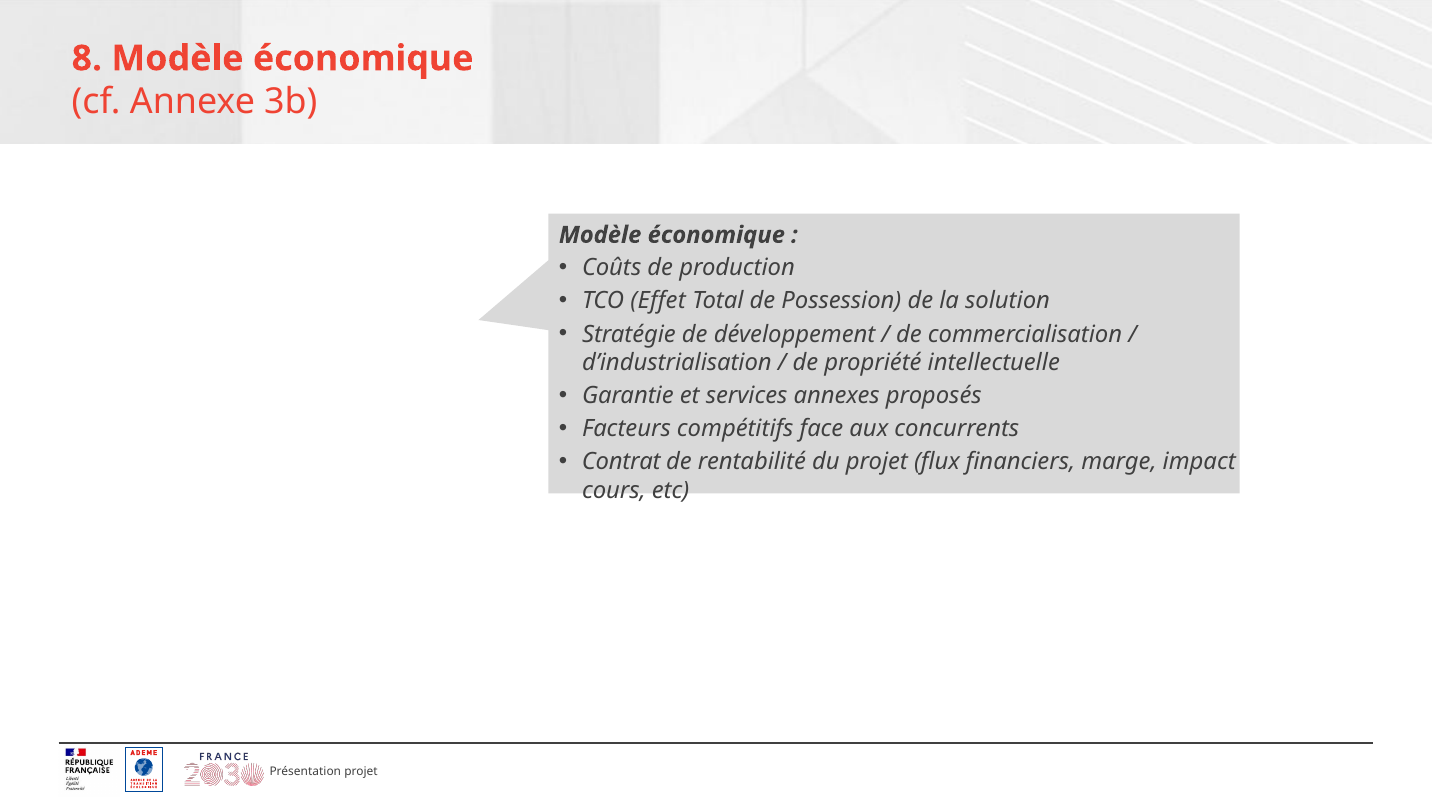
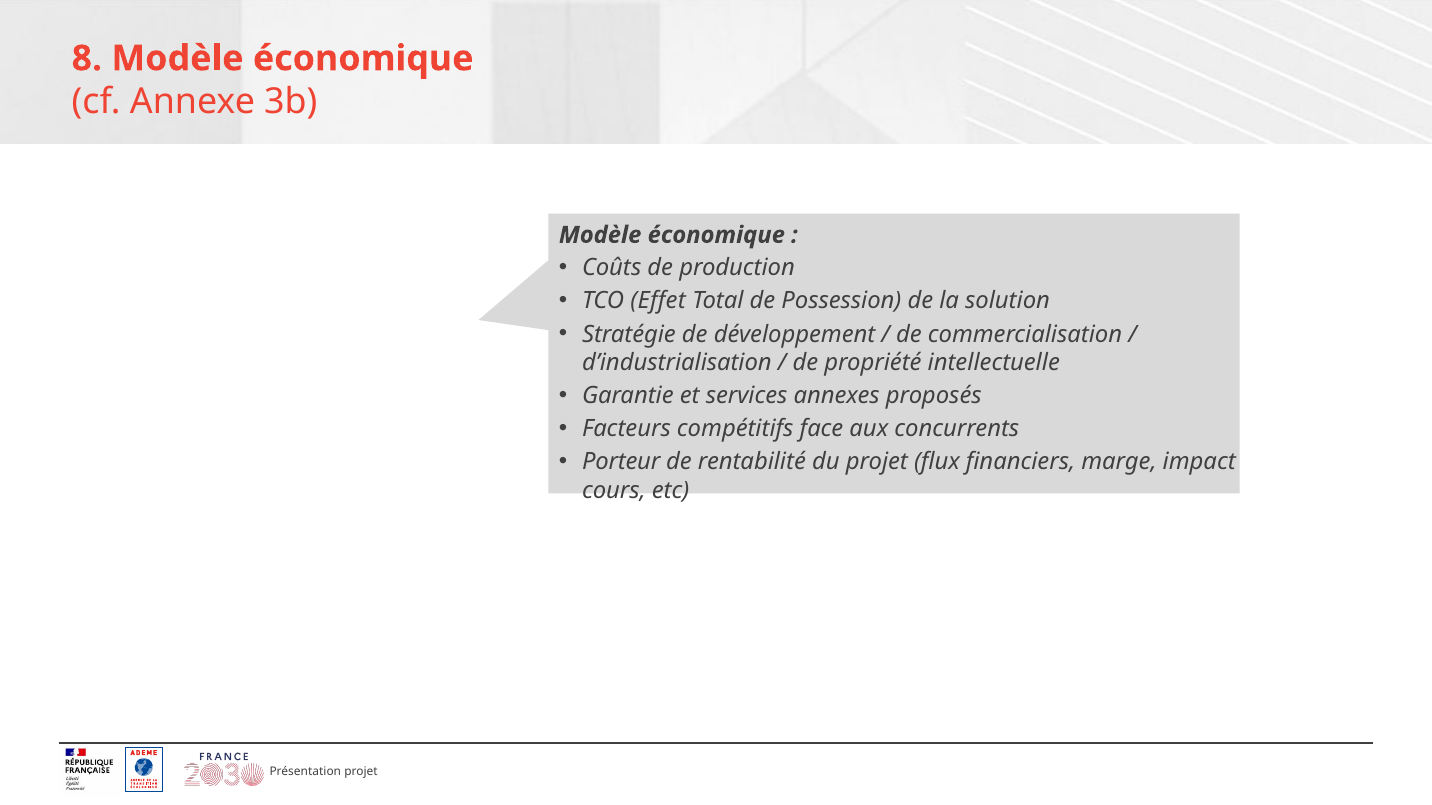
Contrat: Contrat -> Porteur (621, 462)
